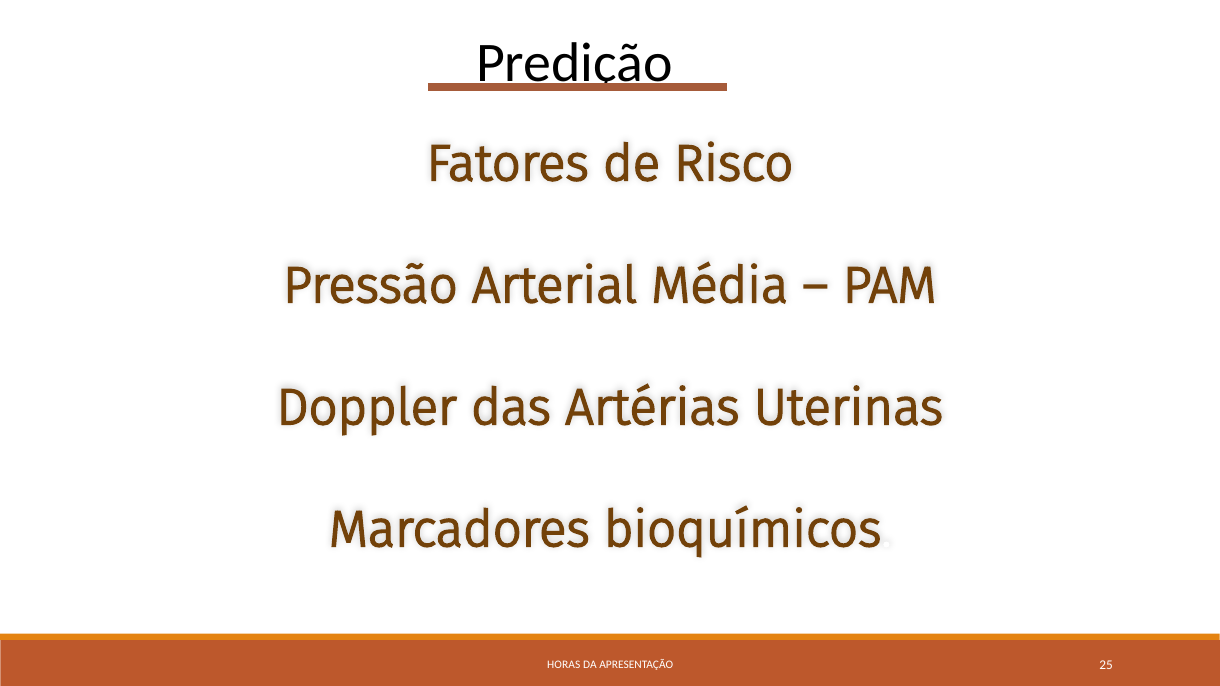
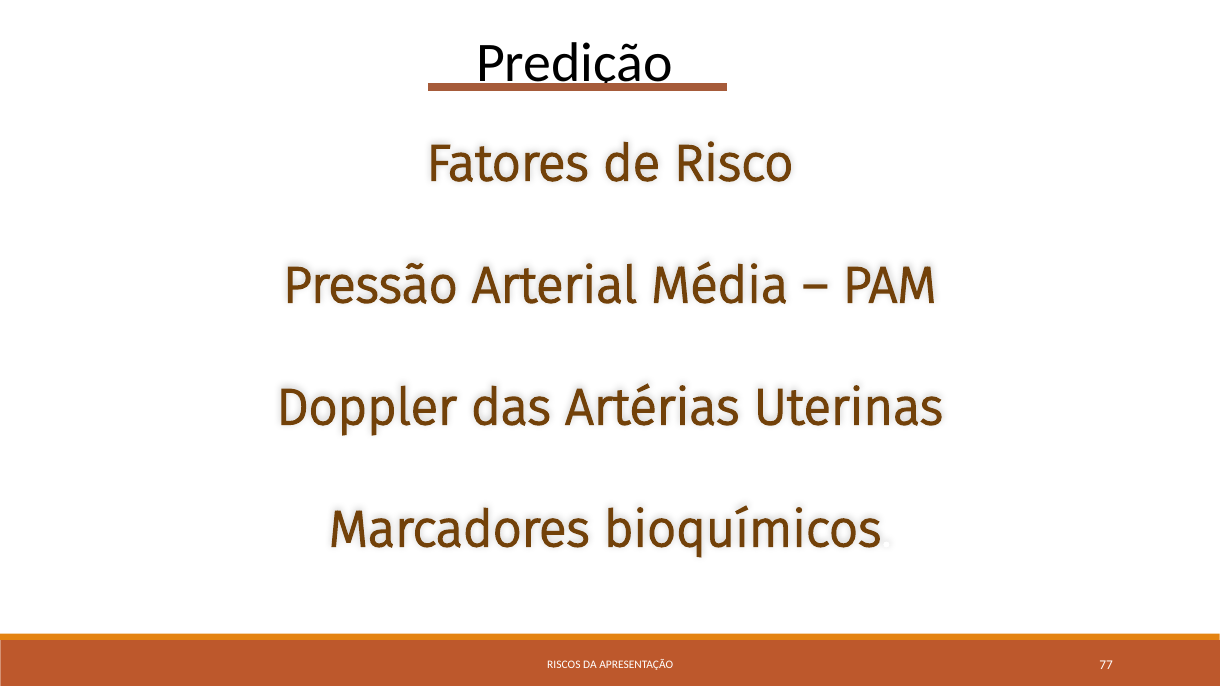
HORAS: HORAS -> RISCOS (564, 665)
25: 25 -> 77 (1106, 665)
